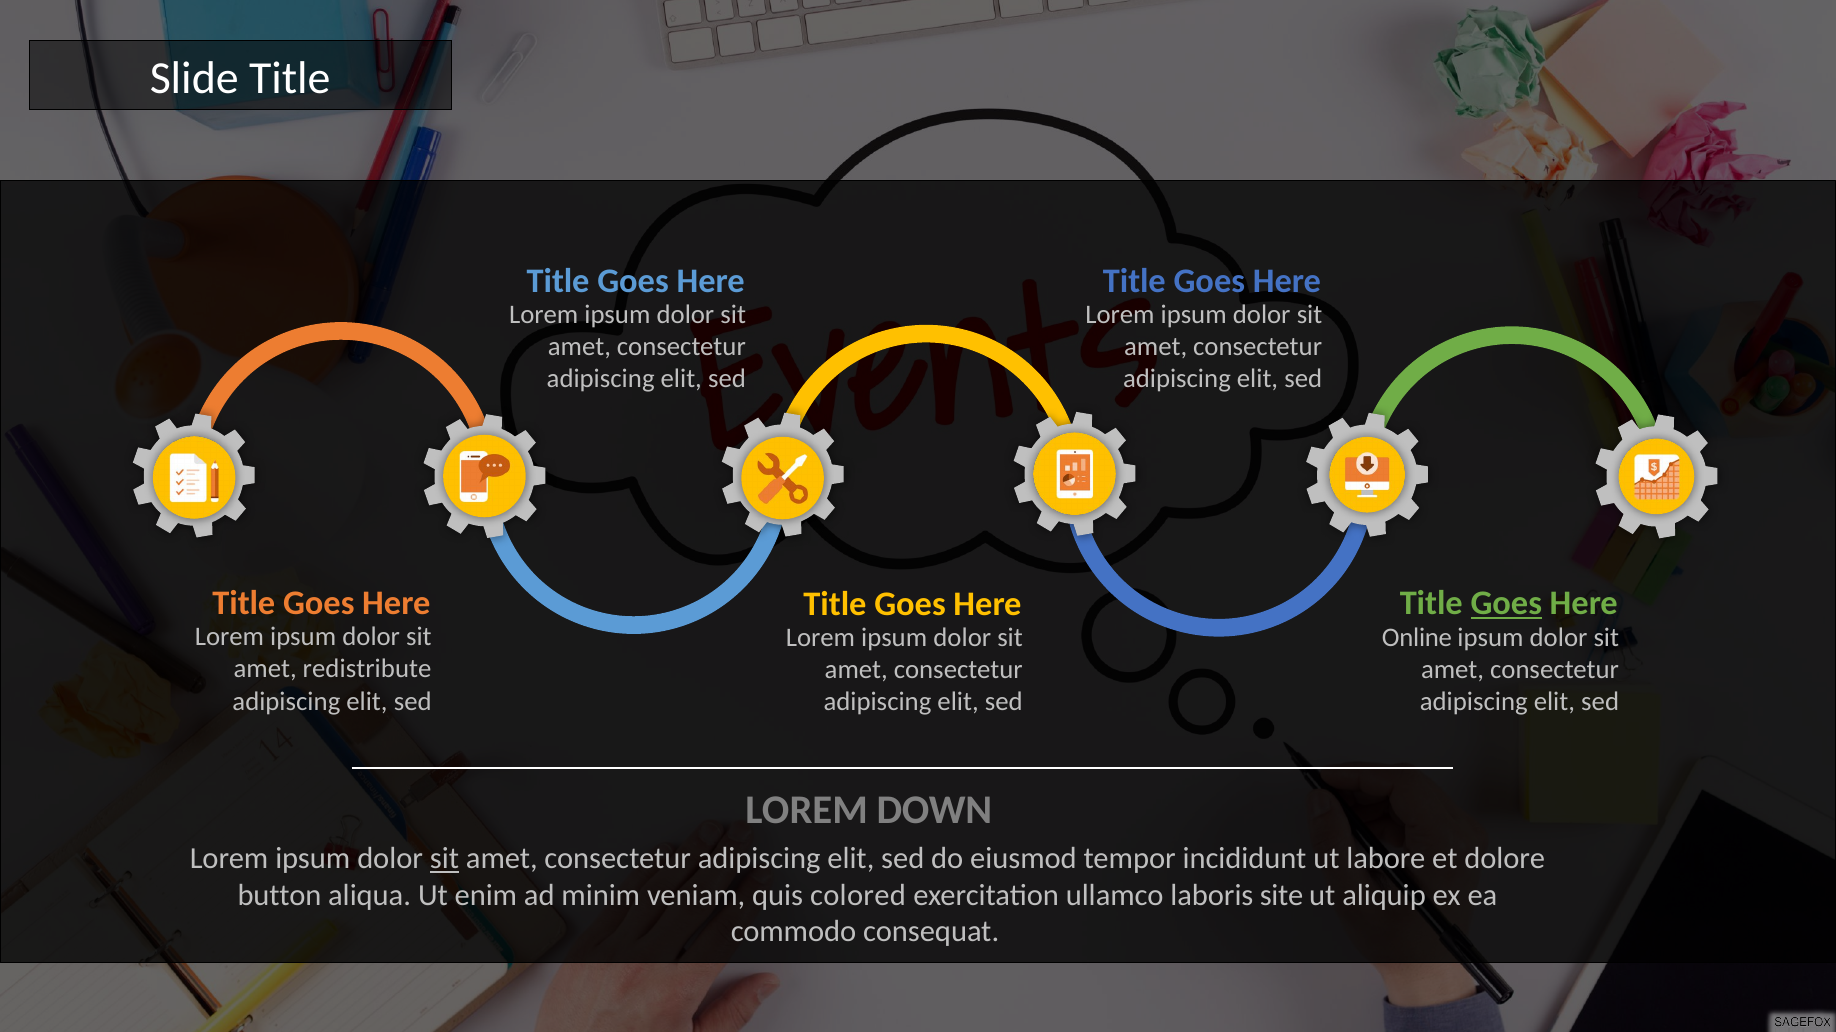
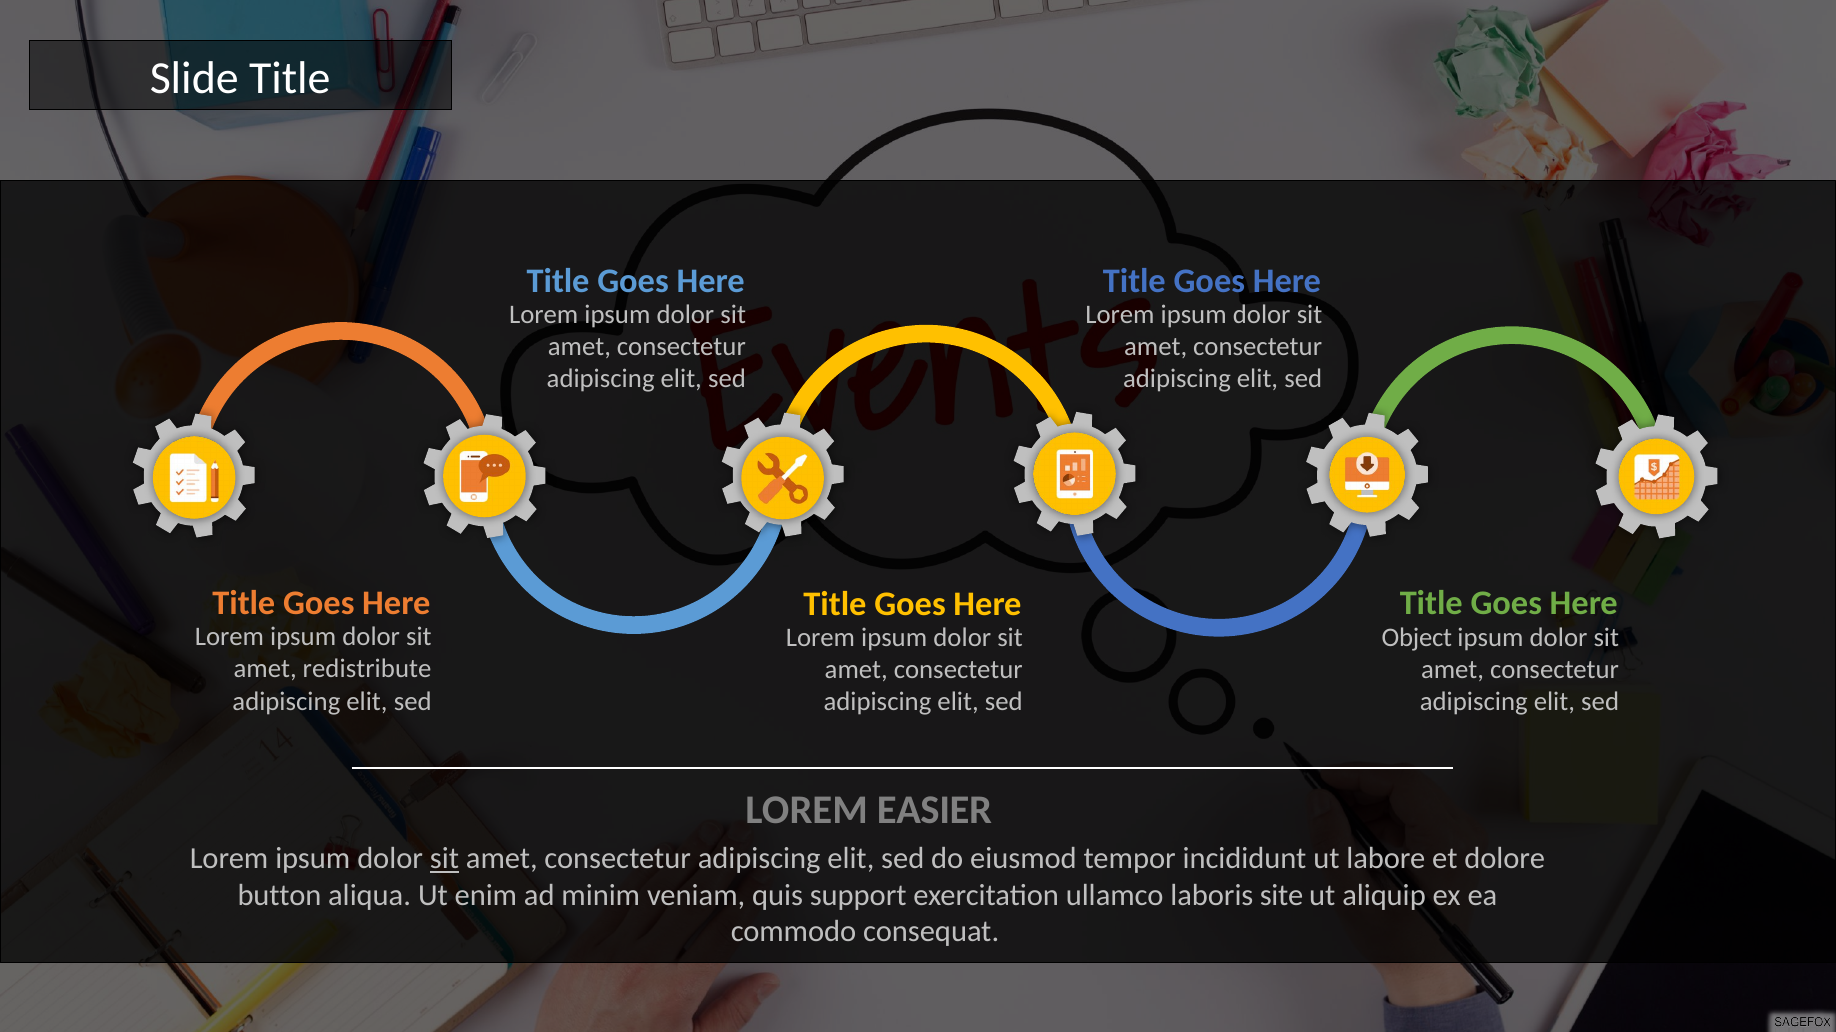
Goes underline: present -> none (1506, 604)
Online: Online -> Object (1417, 638)
DOWN: DOWN -> EASIER (934, 811)
colored: colored -> support (858, 896)
